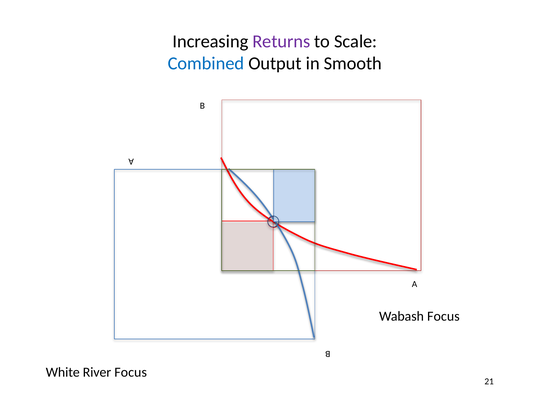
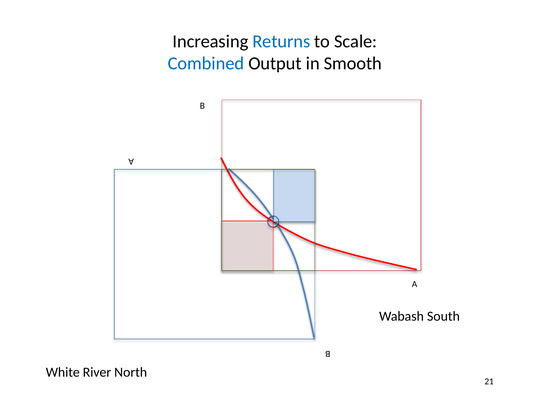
Returns colour: purple -> blue (281, 41)
Wabash Focus: Focus -> South (443, 316)
River Focus: Focus -> North (131, 372)
